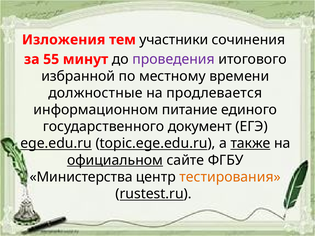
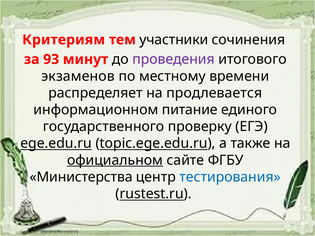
Изложения: Изложения -> Критериям (64, 40)
55: 55 -> 93 (51, 59)
избранной: избранной -> экзаменов (78, 76)
должностные: должностные -> распределяет (96, 93)
документ: документ -> проверку (200, 127)
также underline: present -> none (250, 143)
тестирования colour: orange -> blue (230, 177)
